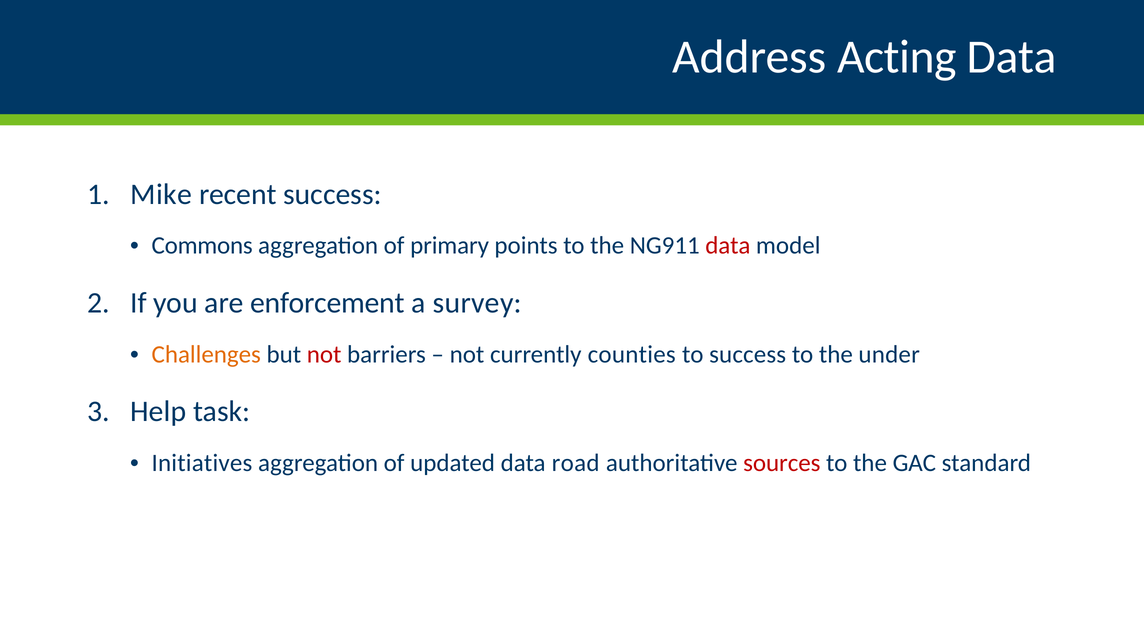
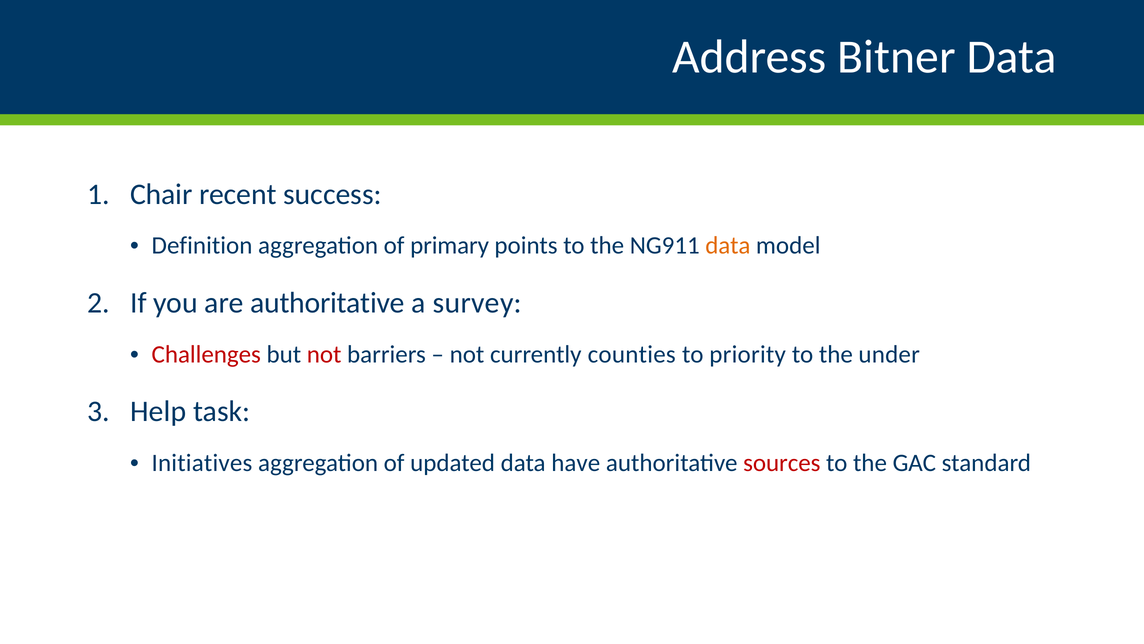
Acting: Acting -> Bitner (896, 57)
Mike: Mike -> Chair (161, 194)
Commons: Commons -> Definition (202, 245)
data colour: red -> orange (728, 245)
are enforcement: enforcement -> authoritative (327, 303)
Challenges colour: orange -> red (206, 354)
to success: success -> priority (748, 354)
road: road -> have (576, 463)
